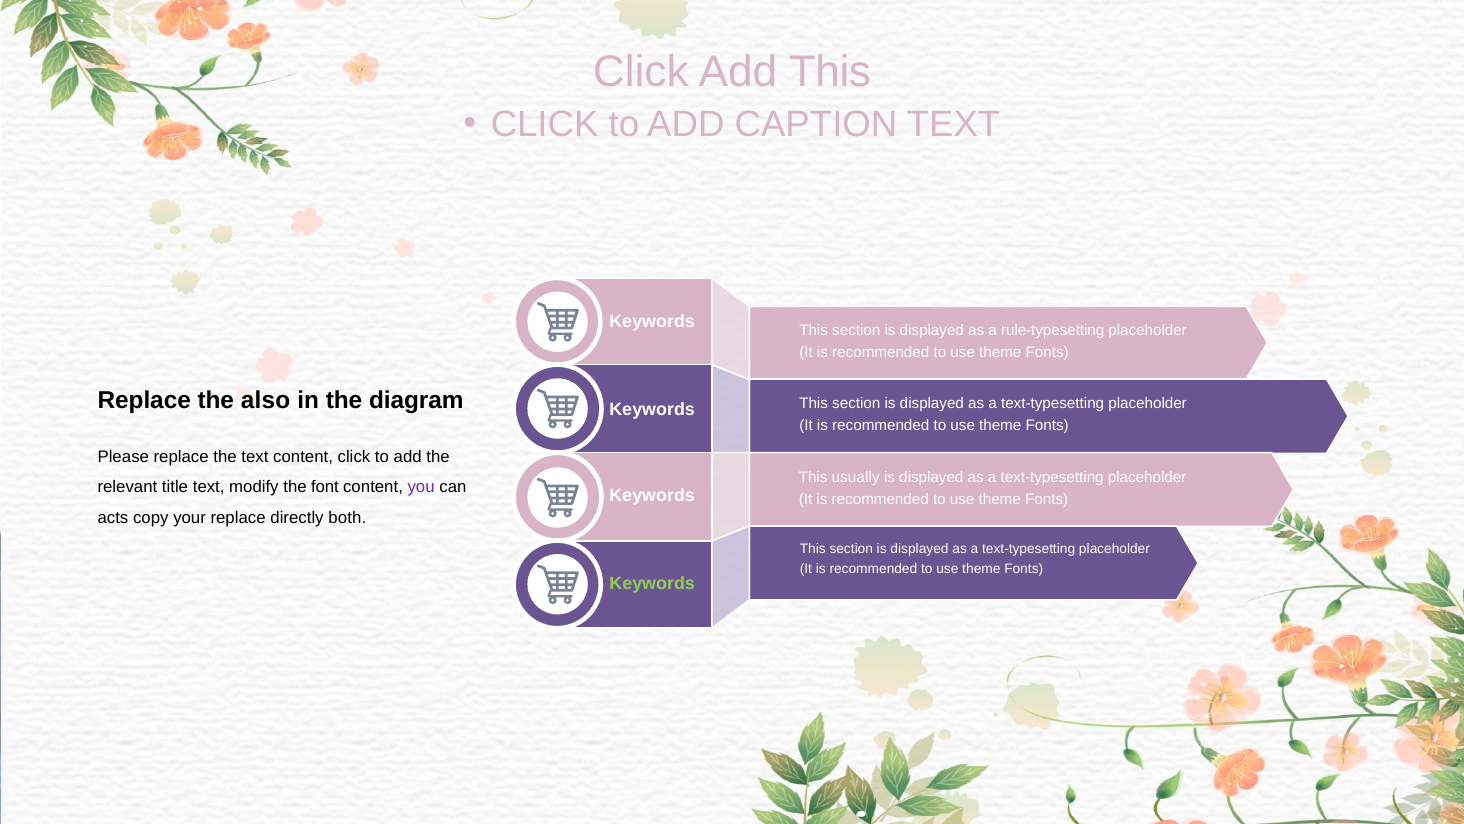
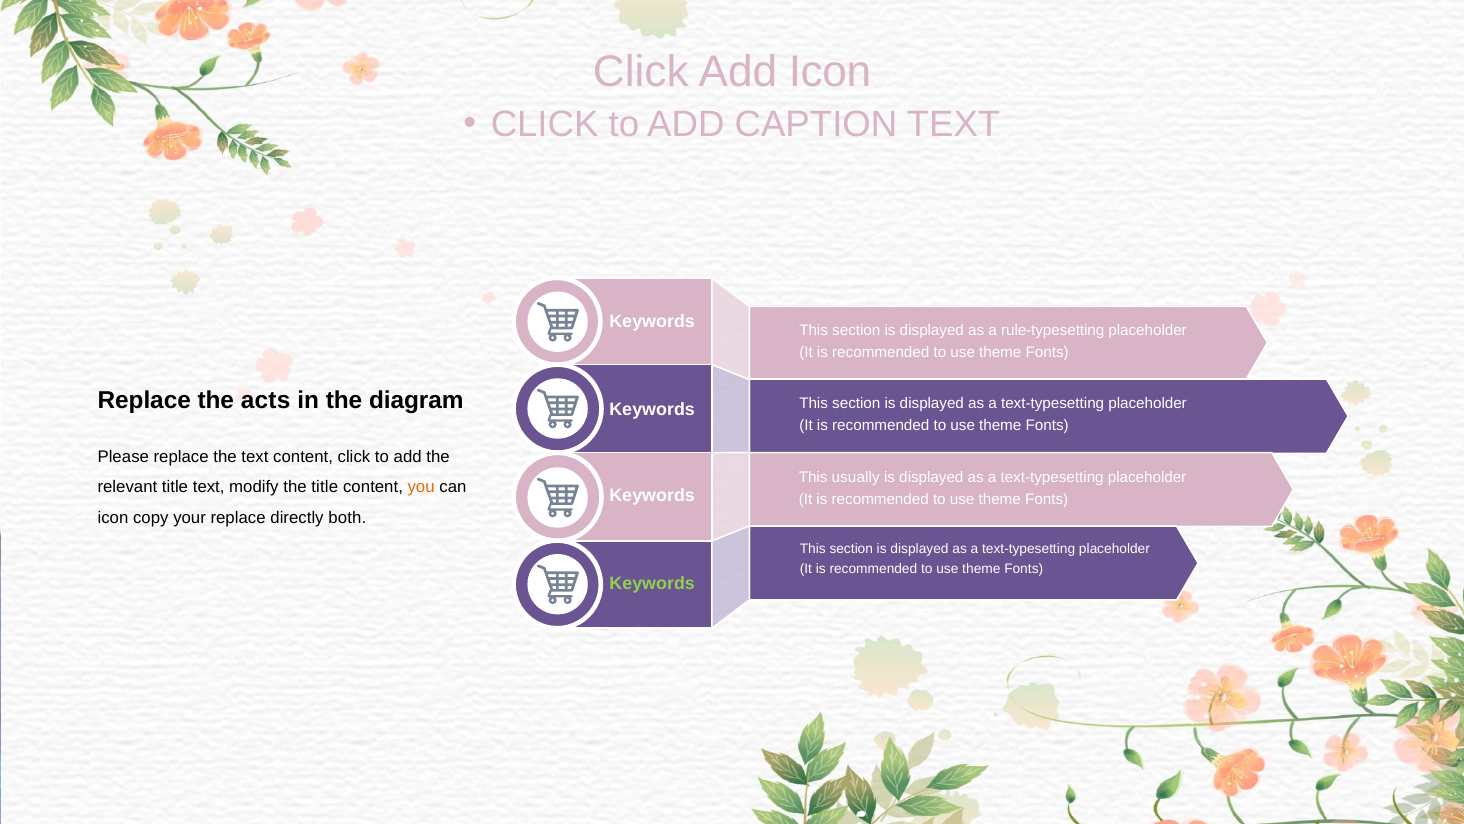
Add This: This -> Icon (830, 72)
also: also -> acts (266, 400)
the font: font -> title (325, 487)
you colour: purple -> orange (421, 487)
acts: acts -> icon (113, 517)
